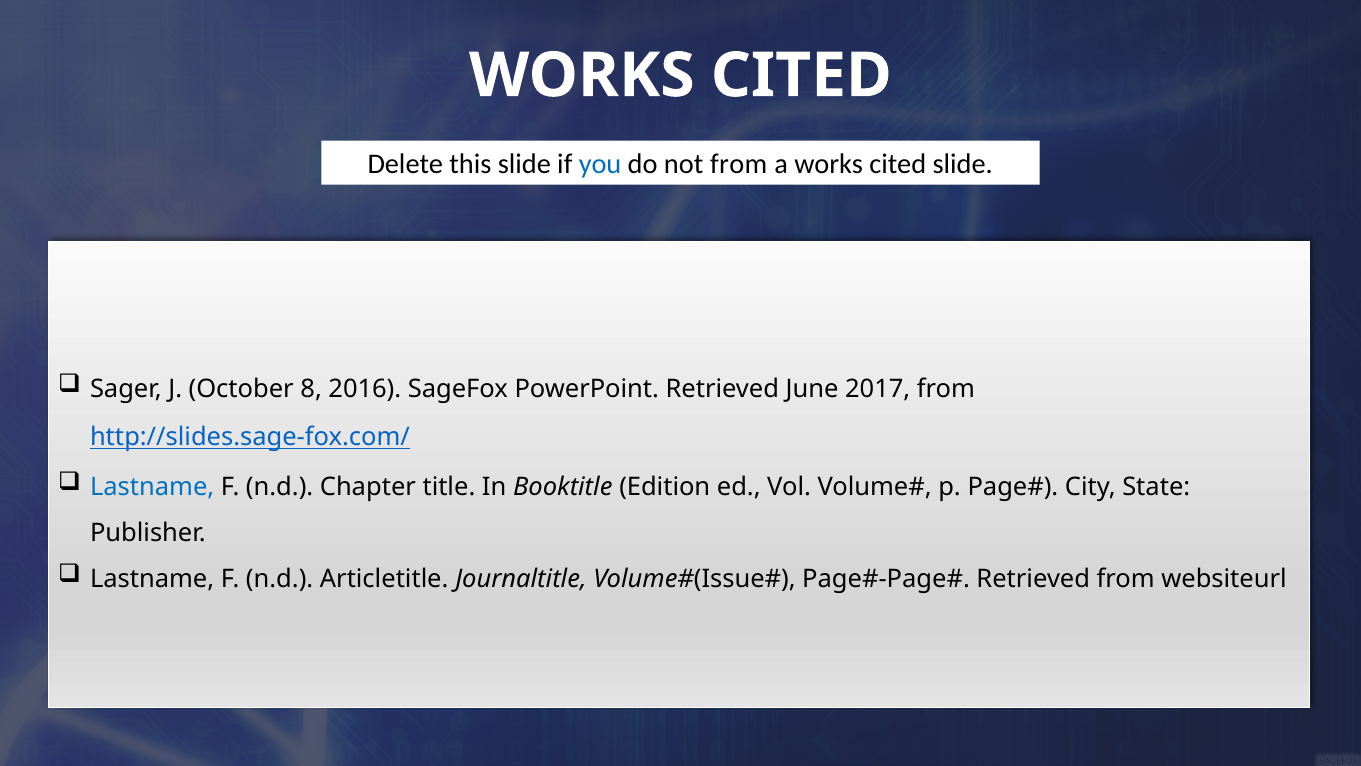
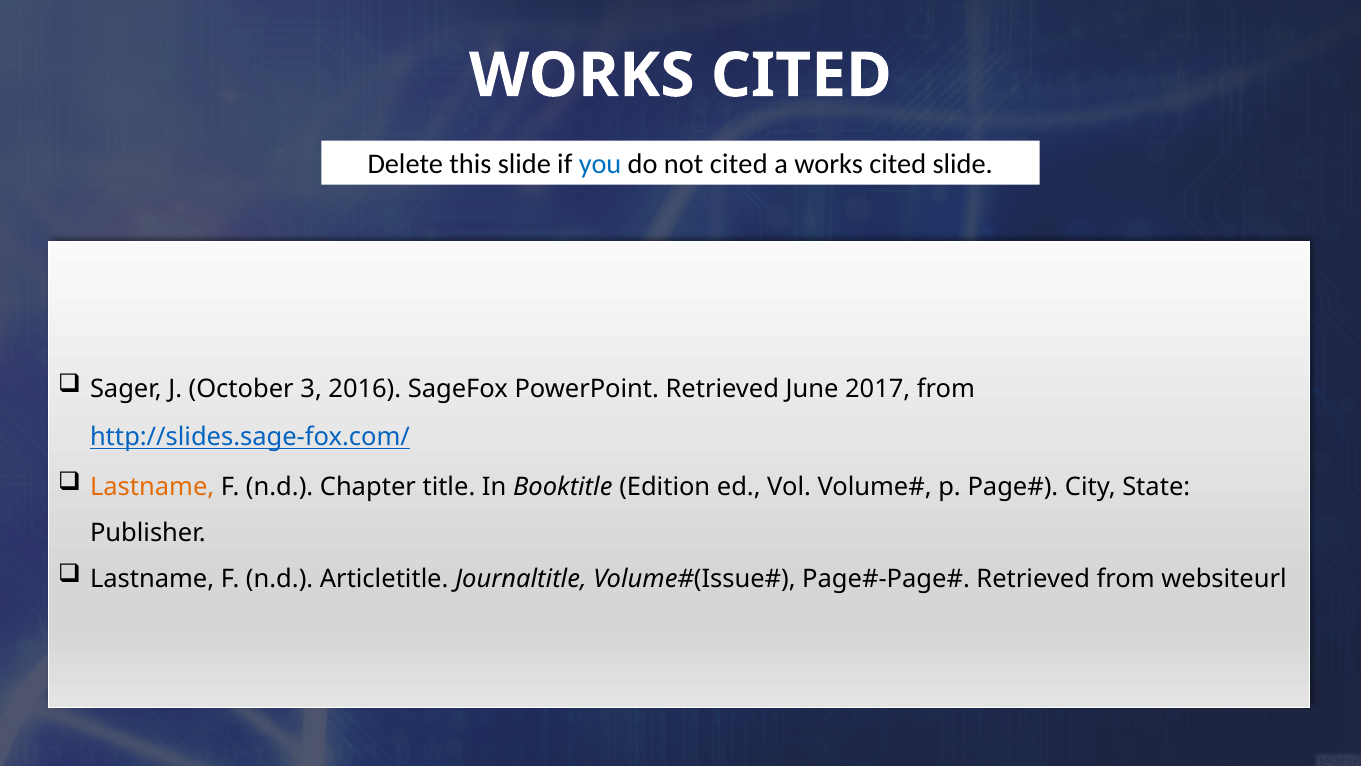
not from: from -> cited (739, 165)
8: 8 -> 3 (311, 388)
Lastname colour: blue -> orange (152, 486)
